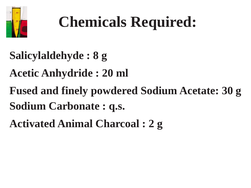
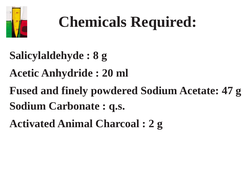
30: 30 -> 47 (227, 91)
